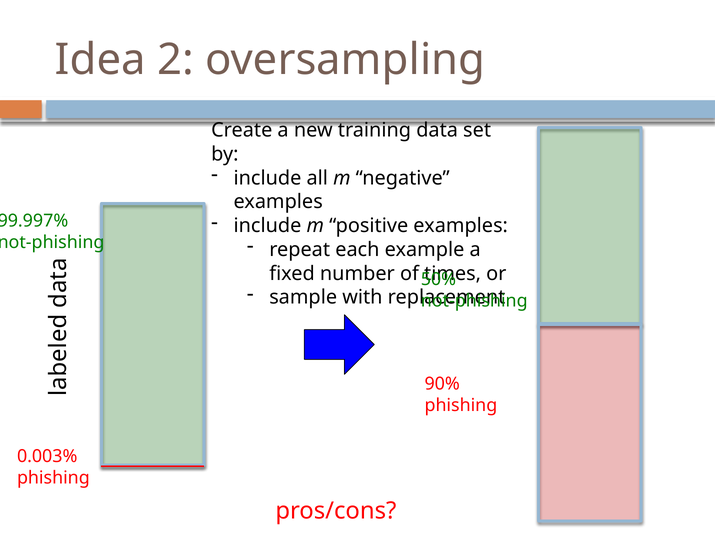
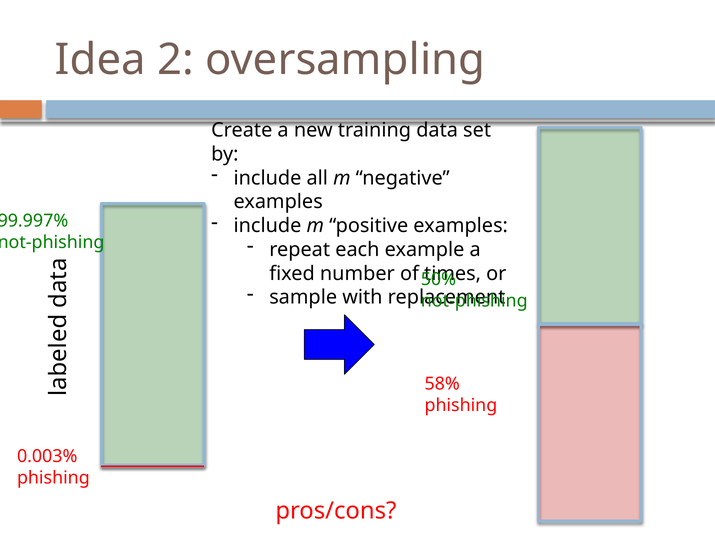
90%: 90% -> 58% (442, 383)
